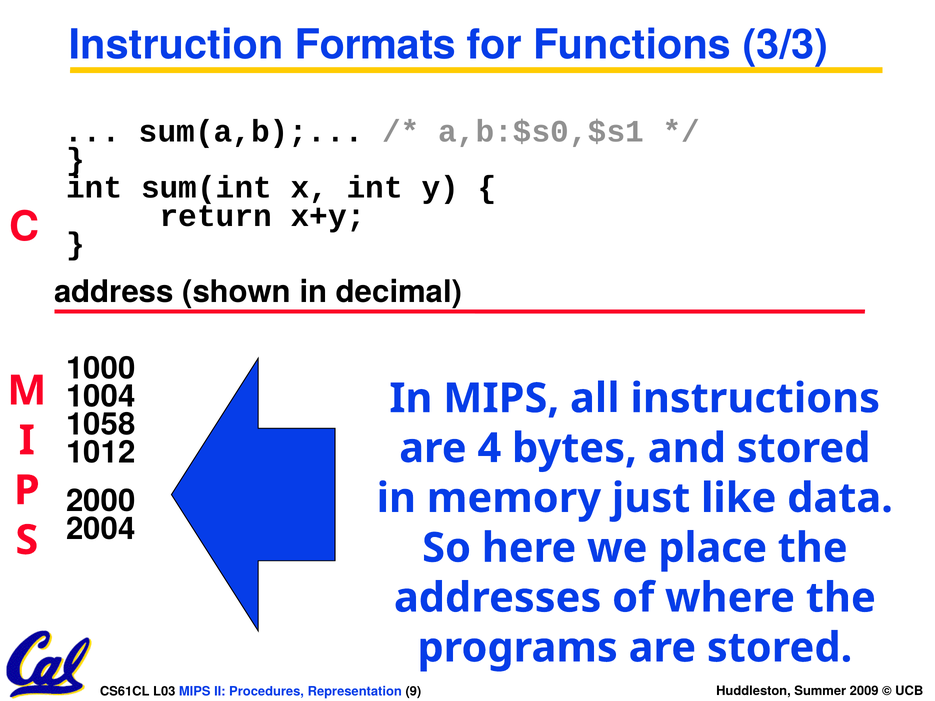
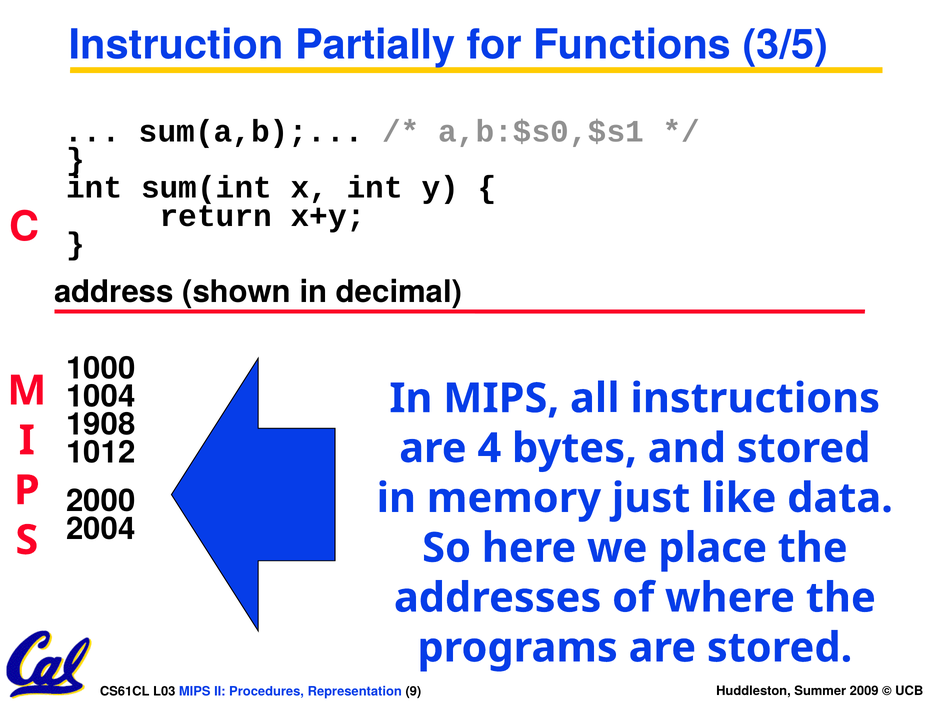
Formats: Formats -> Partially (375, 45)
3/3: 3/3 -> 3/5 (785, 45)
1058: 1058 -> 1908 (101, 425)
